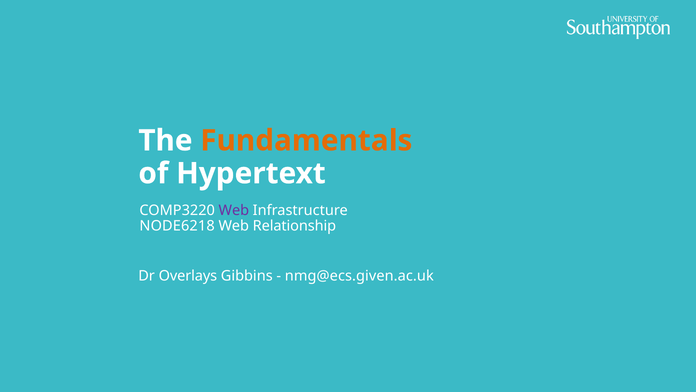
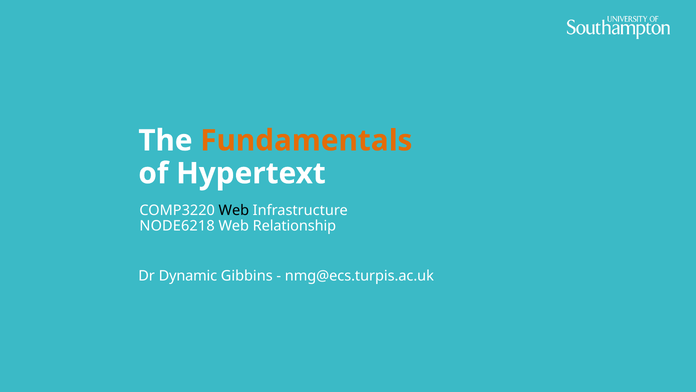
Web colour: purple -> black (234, 210)
Overlays: Overlays -> Dynamic (188, 275)
nmg@ecs.given.ac.uk: nmg@ecs.given.ac.uk -> nmg@ecs.turpis.ac.uk (359, 275)
